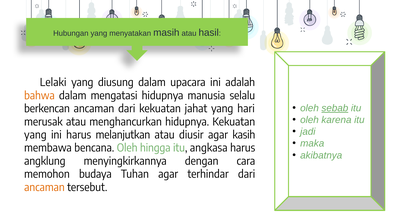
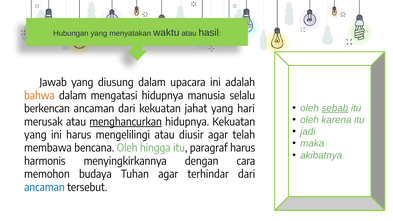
masih: masih -> waktu (166, 33)
Lelaki: Lelaki -> Jawab (53, 83)
menghancurkan underline: none -> present (126, 122)
melanjutkan: melanjutkan -> mengelilingi (123, 135)
kasih: kasih -> telah (244, 135)
angkasa: angkasa -> paragraf (209, 148)
angklung: angklung -> harmonis (45, 161)
ancaman colour: orange -> blue (44, 187)
